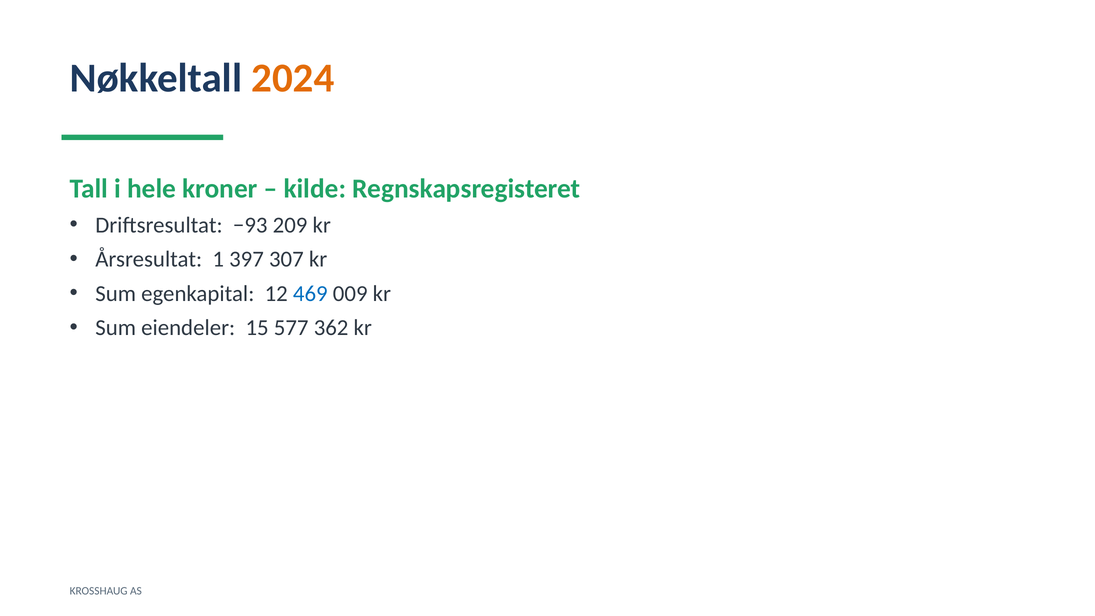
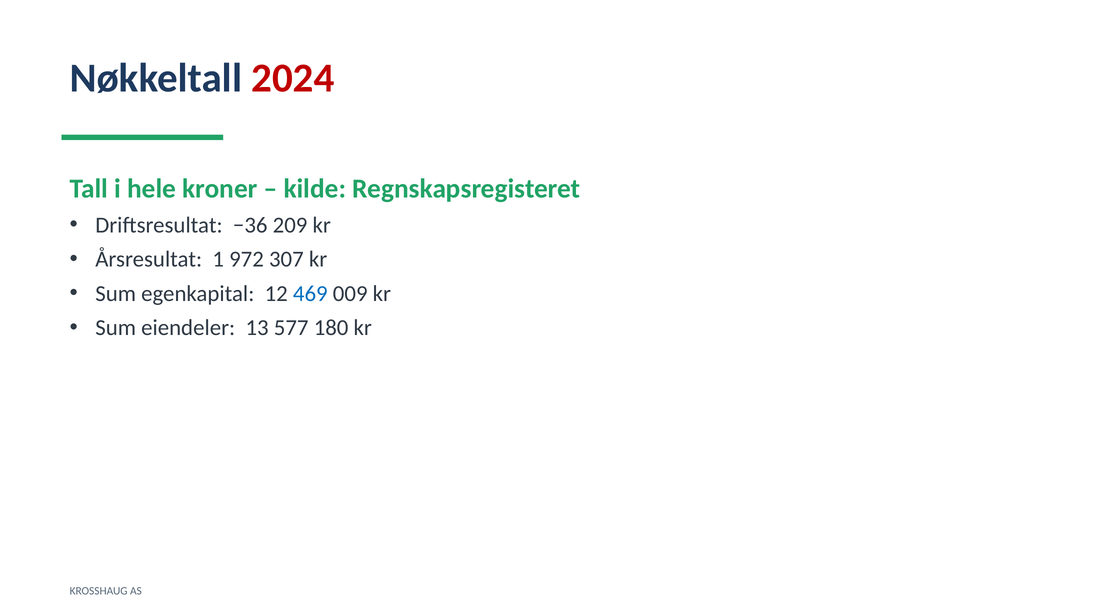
2024 colour: orange -> red (293, 78)
−93: −93 -> −36 (250, 225)
397: 397 -> 972 (246, 259)
15: 15 -> 13 (257, 328)
362: 362 -> 180 (331, 328)
